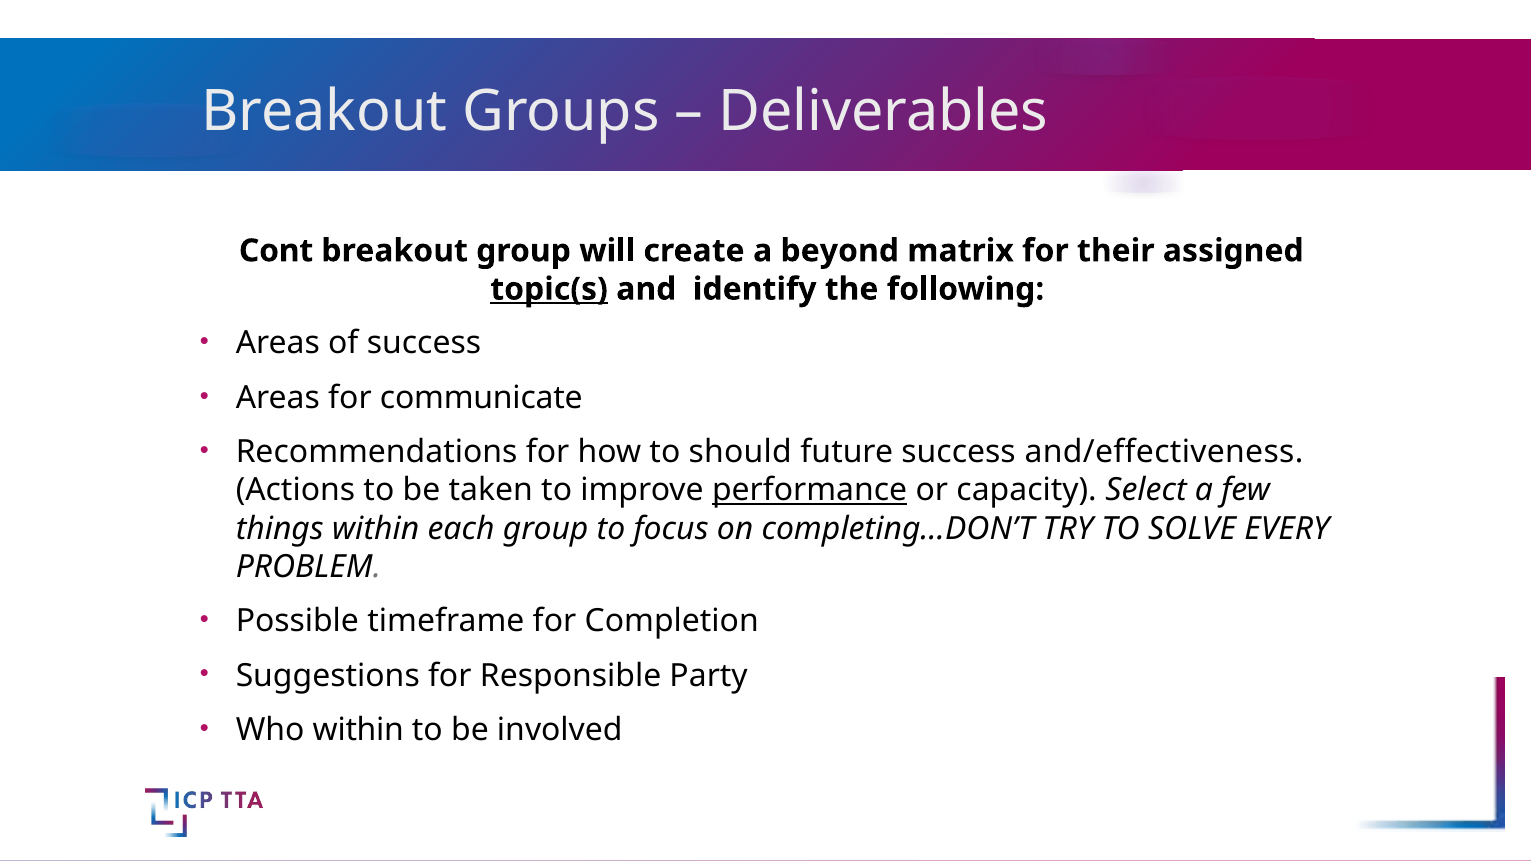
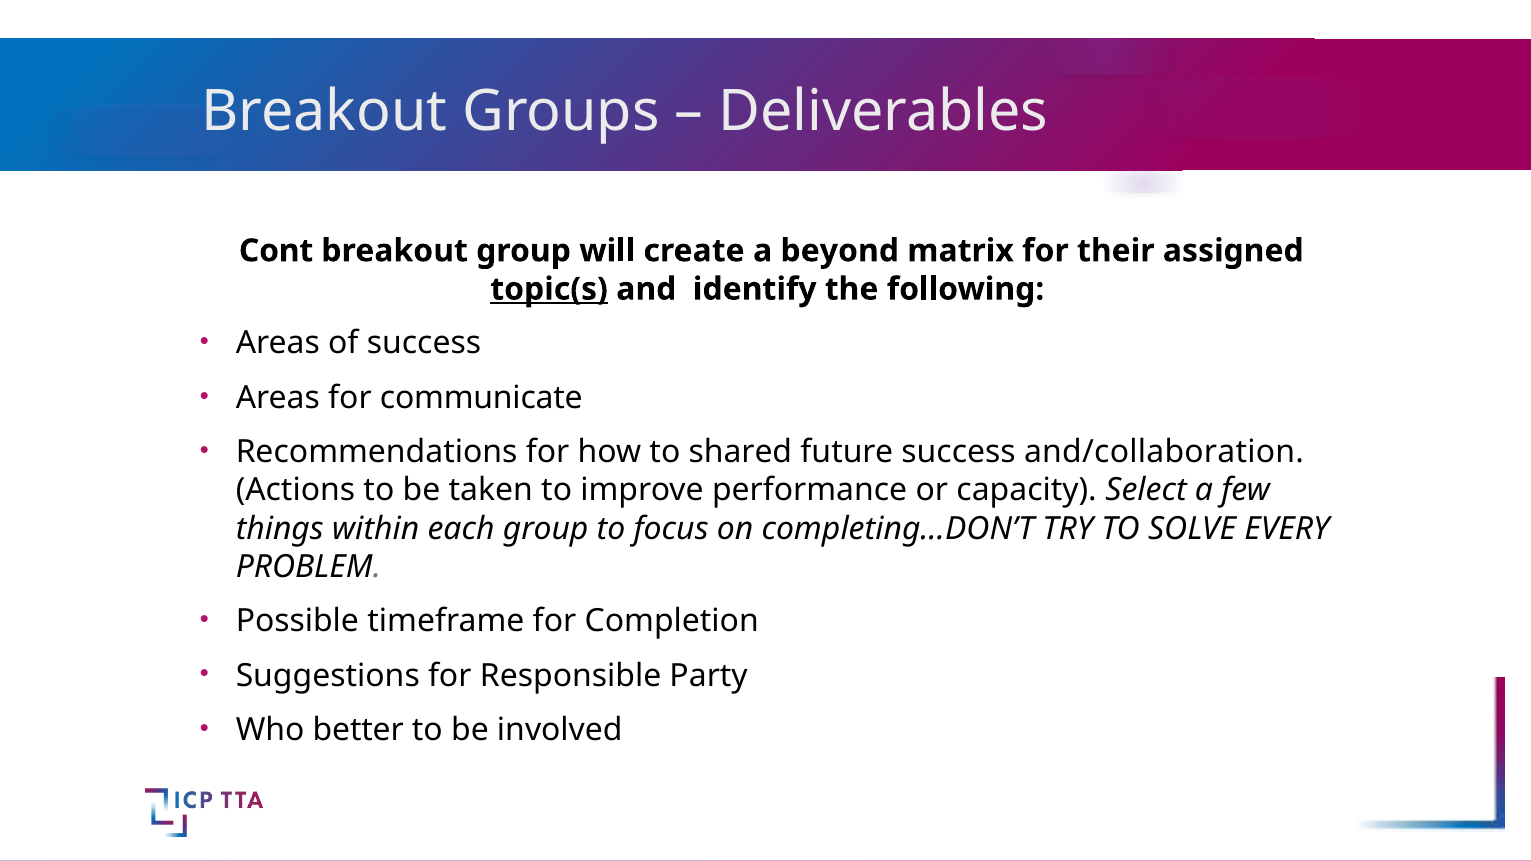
should: should -> shared (740, 452)
and/effectiveness: and/effectiveness -> and/collaboration (1164, 452)
performance underline: present -> none (810, 490)
Who within: within -> better (358, 730)
